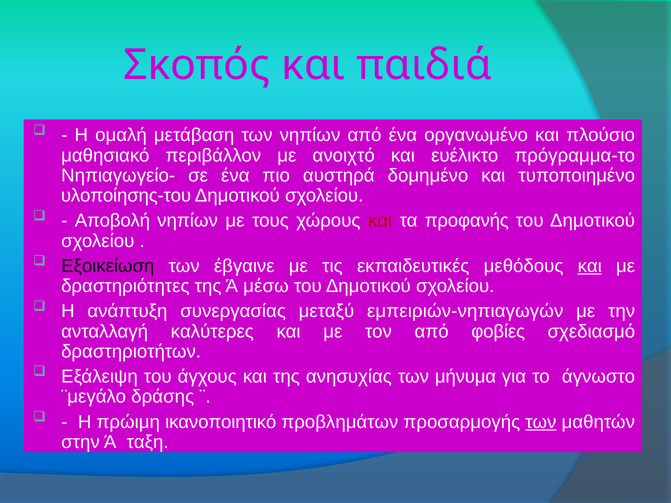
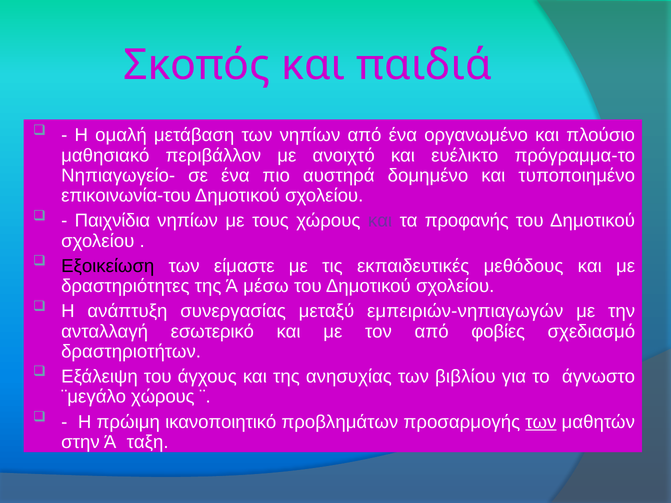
υλοποίησης-του: υλοποίησης-του -> επικοινωνία-του (126, 196)
Αποβολή: Αποβολή -> Παιχνίδια (112, 221)
και colour: red -> purple (380, 221)
έβγαινε: έβγαινε -> είμαστε (244, 266)
και underline: present -> none (590, 266)
καλύτερες: καλύτερες -> εσωτερικό (212, 332)
μήνυμα: μήνυμα -> βιβλίου (465, 377)
¨μεγάλο δράσης: δράσης -> χώρους (163, 397)
